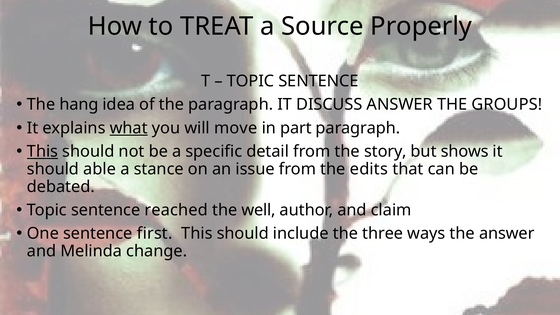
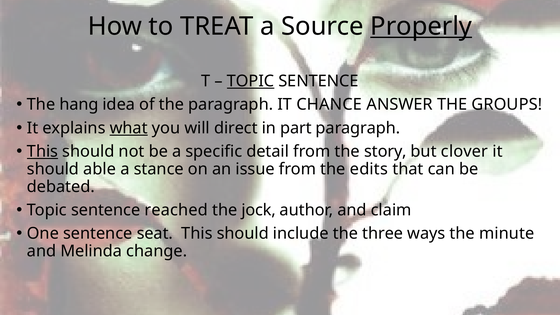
Properly underline: none -> present (421, 26)
TOPIC underline: none -> present (251, 81)
DISCUSS: DISCUSS -> CHANCE (329, 105)
move: move -> direct (236, 128)
shows: shows -> clover (465, 151)
well: well -> jock (259, 210)
first: first -> seat (155, 234)
the answer: answer -> minute (507, 234)
